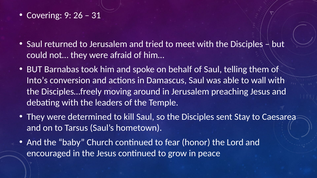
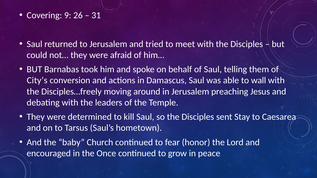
Into’s: Into’s -> City’s (37, 81)
the Jesus: Jesus -> Once (106, 154)
